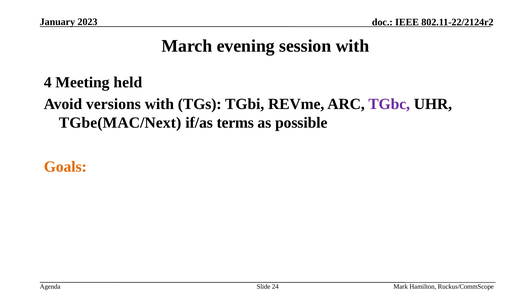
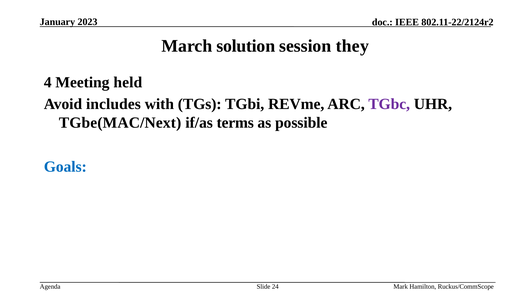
evening: evening -> solution (246, 46)
session with: with -> they (352, 46)
versions: versions -> includes (113, 104)
Goals colour: orange -> blue (65, 166)
